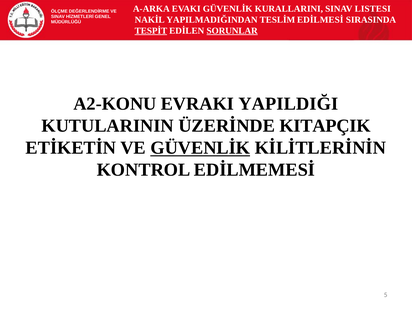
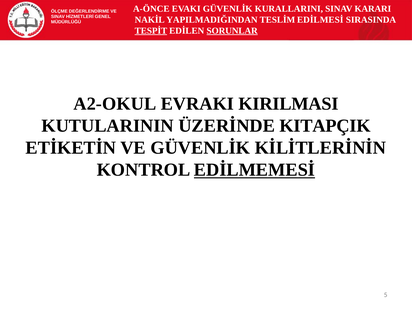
A-ARKA: A-ARKA -> A-ÖNCE (151, 9)
LISTESI: LISTESI -> KARARI (373, 9)
A2-KONU: A2-KONU -> A2-OKUL (115, 104)
YAPILDIĞI: YAPILDIĞI -> KIRILMASI (289, 104)
GÜVENLİK underline: present -> none (200, 148)
EDİLMEMESİ underline: none -> present (254, 170)
